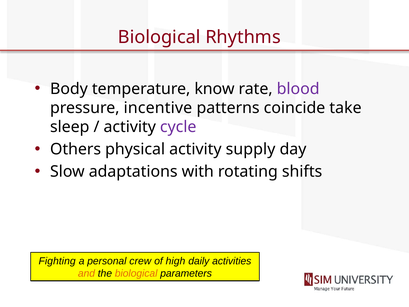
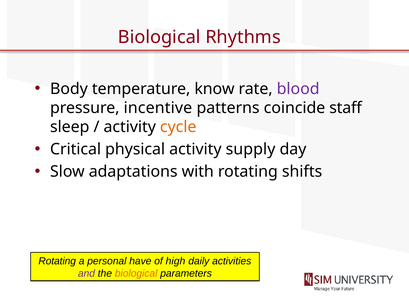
take: take -> staff (346, 108)
cycle colour: purple -> orange (178, 127)
Others: Others -> Critical (76, 149)
Fighting: Fighting -> Rotating (57, 261)
crew: crew -> have (140, 261)
and colour: orange -> purple (86, 273)
